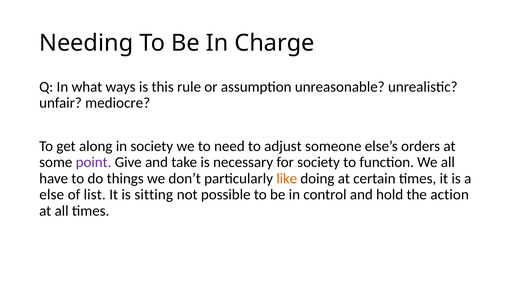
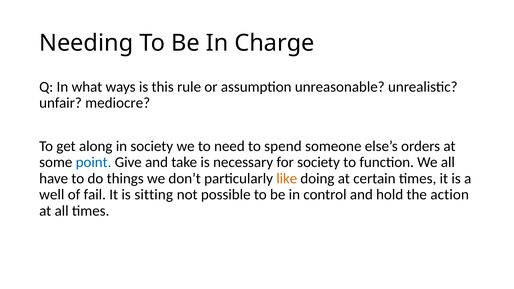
adjust: adjust -> spend (283, 146)
point colour: purple -> blue (94, 162)
else: else -> well (52, 195)
list: list -> fail (95, 195)
